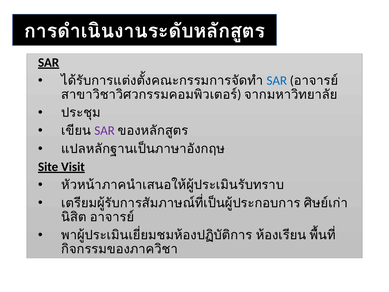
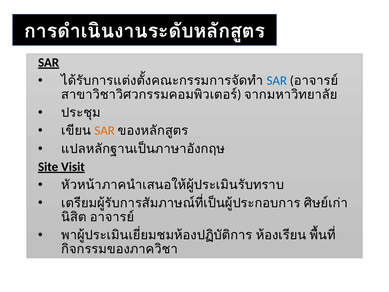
SAR colour: purple -> orange (105, 131)
